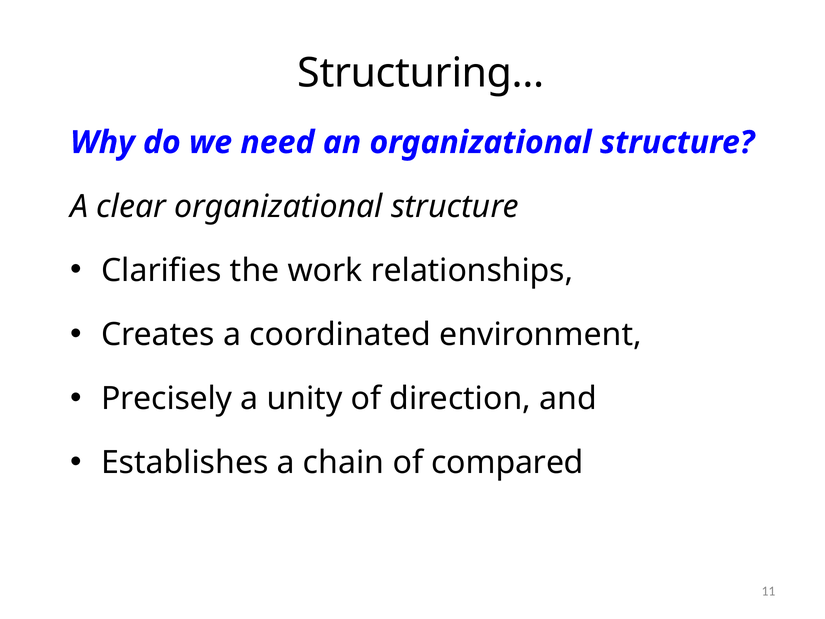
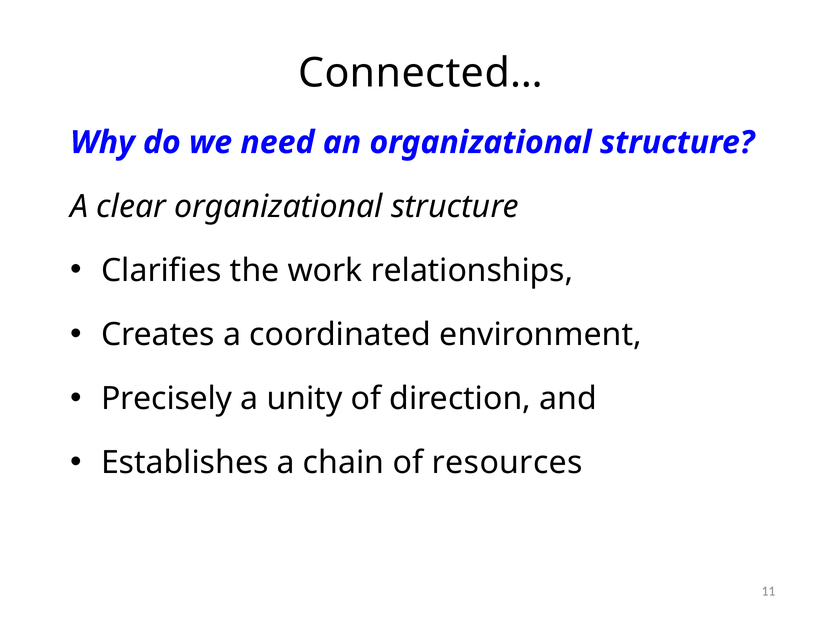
Structuring…: Structuring… -> Connected… (420, 73)
compared: compared -> resources (507, 463)
